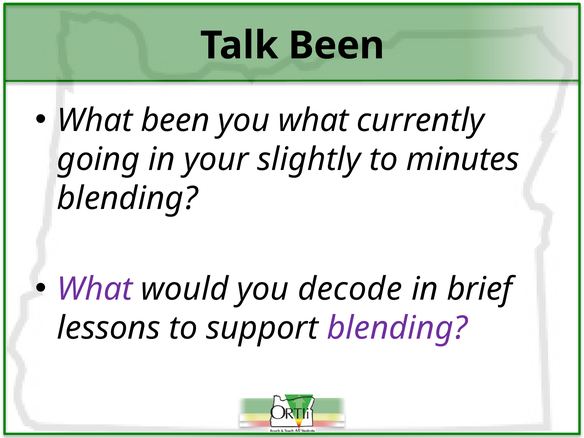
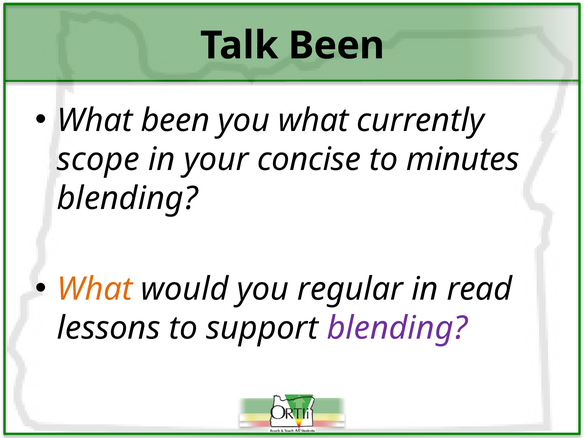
going: going -> scope (98, 159)
slightly: slightly -> concise (309, 159)
What colour: purple -> orange (95, 289)
decode: decode -> regular (350, 289)
brief: brief -> read (480, 289)
